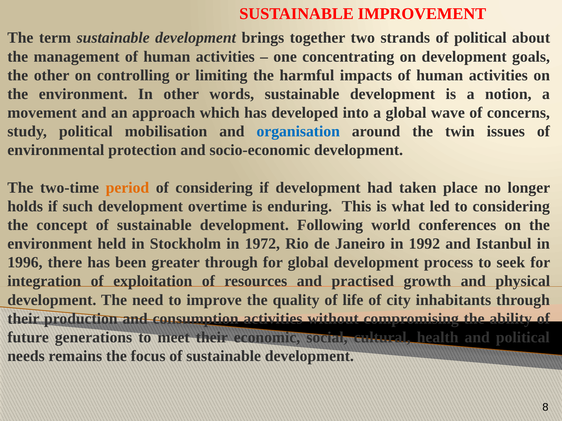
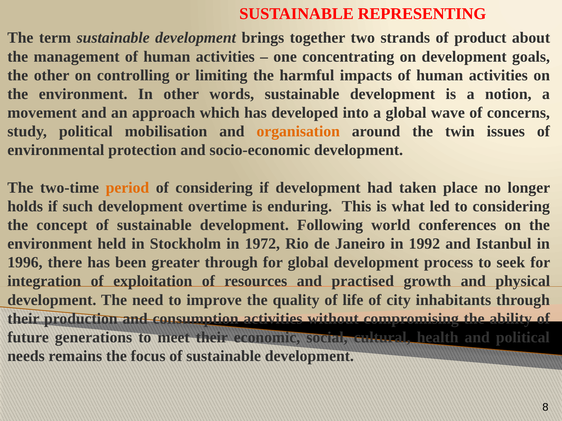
IMPROVEMENT: IMPROVEMENT -> REPRESENTING (422, 14)
of political: political -> product (480, 38)
organisation colour: blue -> orange (298, 132)
